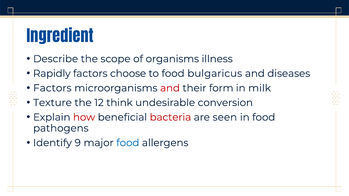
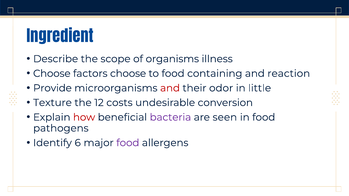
Rapidly: Rapidly -> Choose (52, 74)
bulgaricus: bulgaricus -> containing (215, 74)
diseases: diseases -> reaction (289, 74)
Factors: Factors -> Provide (52, 88)
form: form -> odor (221, 88)
milk: milk -> little (260, 88)
think: think -> costs (119, 103)
bacteria colour: red -> purple (170, 117)
9: 9 -> 6 (78, 143)
food colour: blue -> purple (128, 143)
